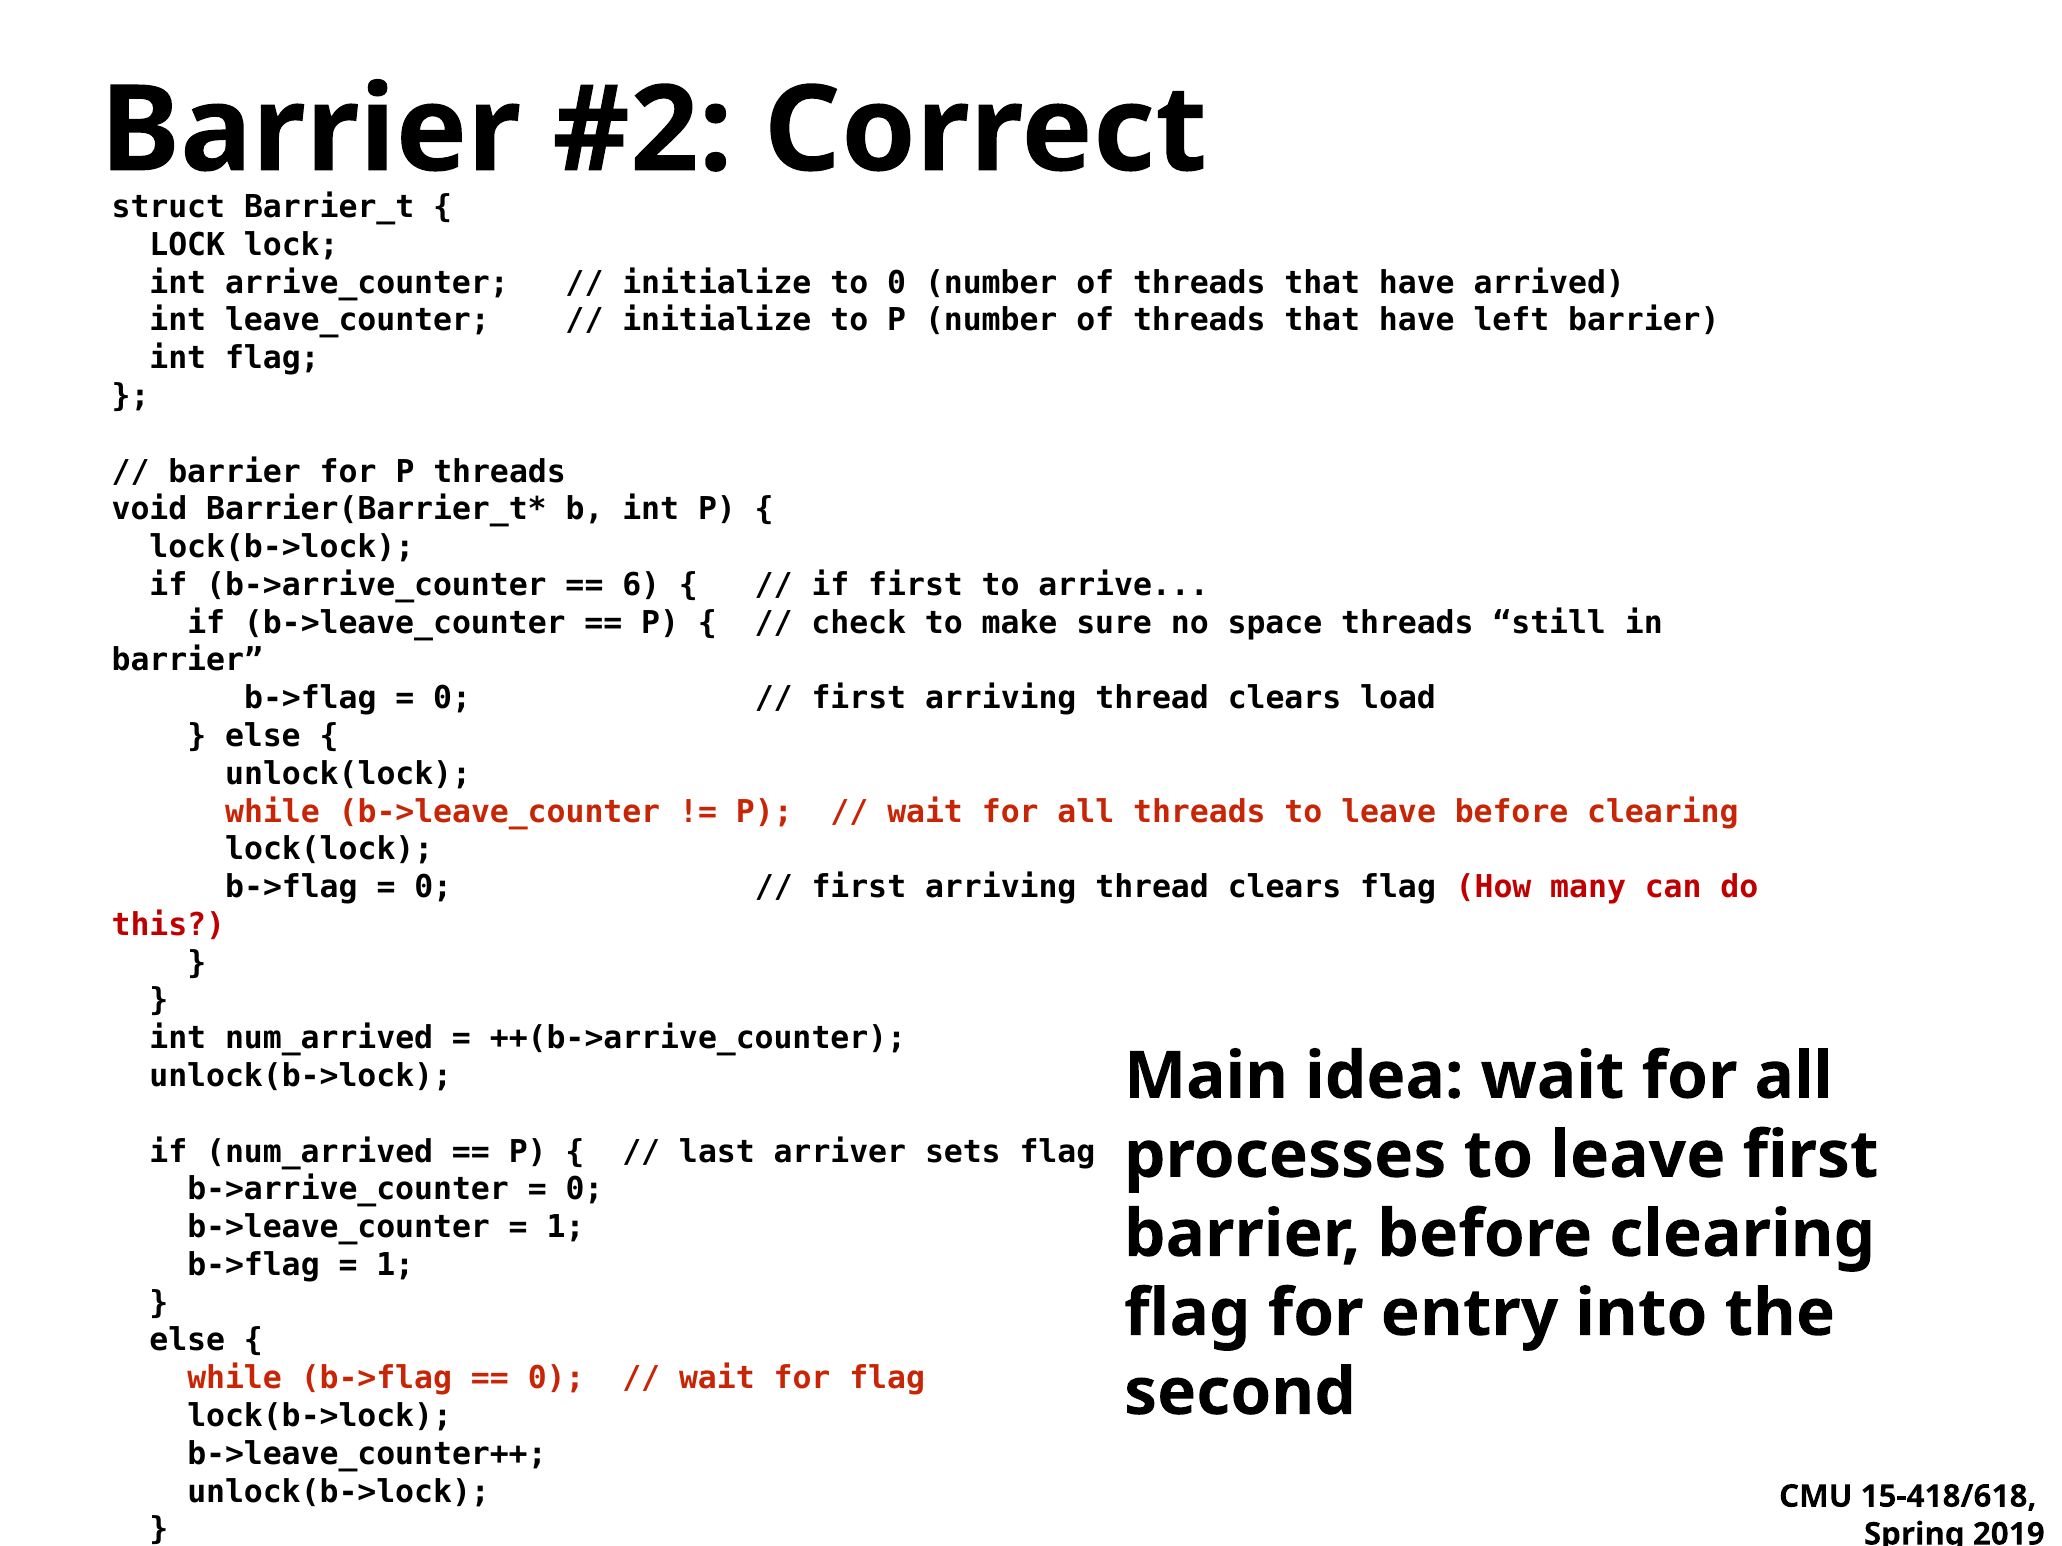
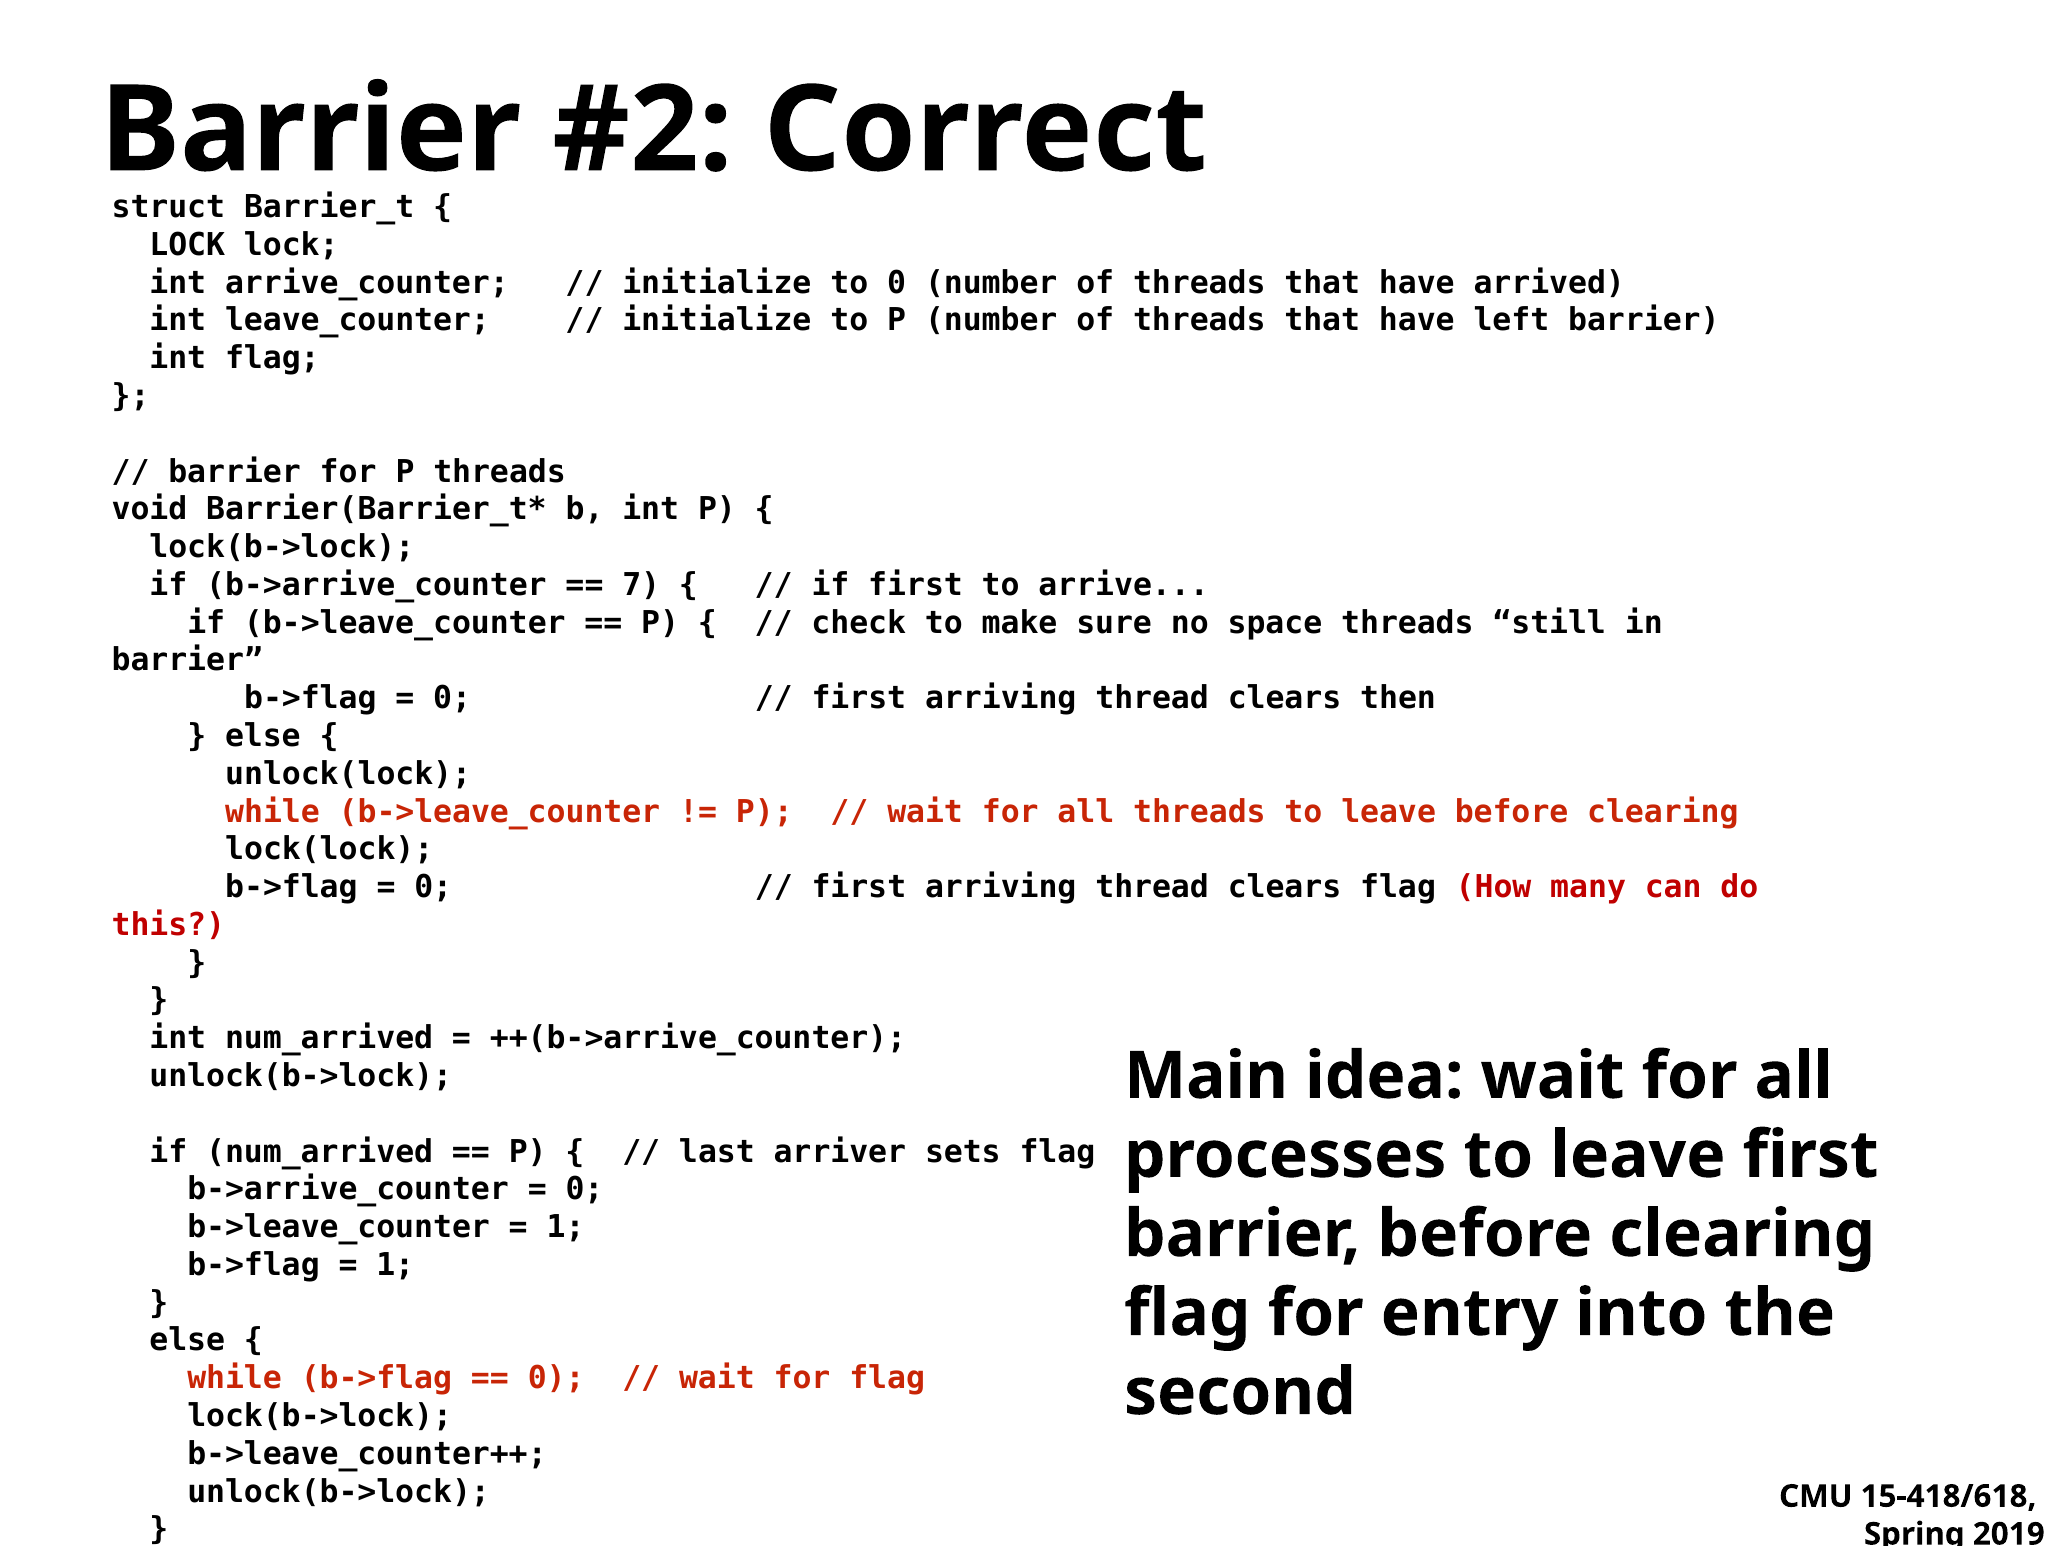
6: 6 -> 7 (641, 585)
load: load -> then (1398, 699)
